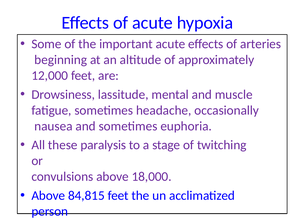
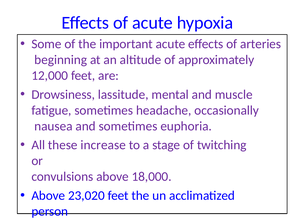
paralysis: paralysis -> increase (103, 146)
84,815: 84,815 -> 23,020 (86, 196)
